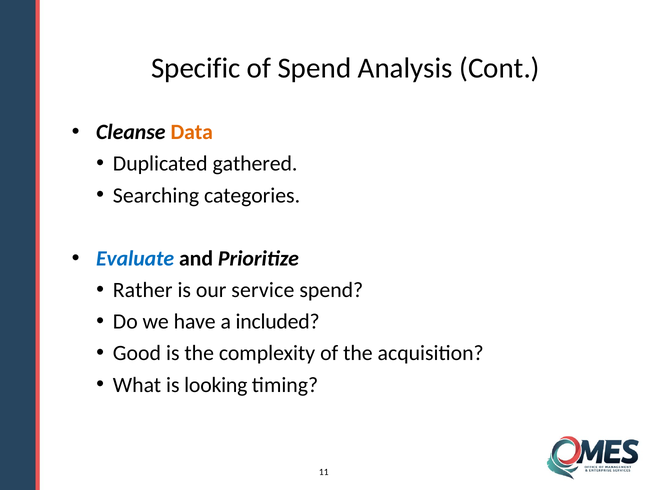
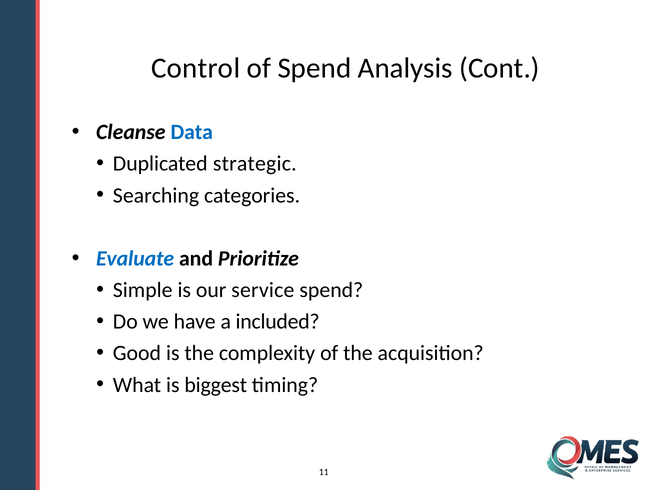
Specific: Specific -> Control (196, 68)
Data colour: orange -> blue (192, 132)
gathered: gathered -> strategic (255, 164)
Rather: Rather -> Simple (143, 290)
looking: looking -> biggest (216, 385)
